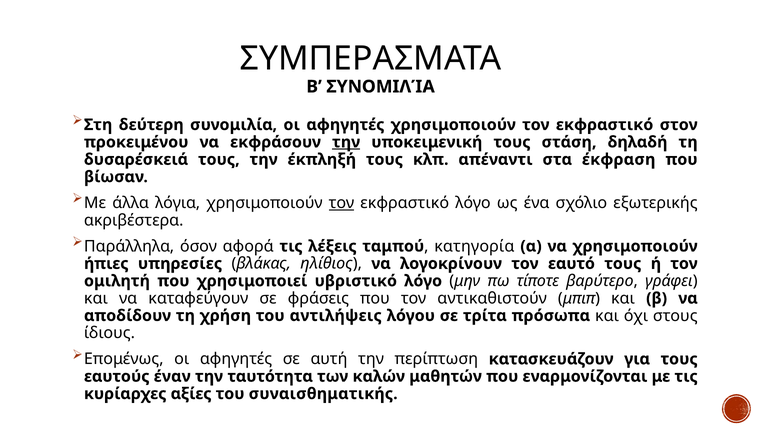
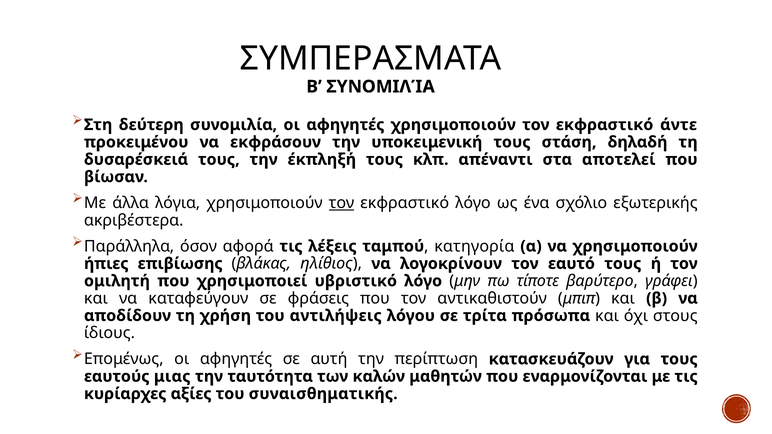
στον: στον -> άντε (679, 125)
την underline: present -> none (346, 142)
έκφραση: έκφραση -> αποτελεί (619, 160)
υπηρεσίες: υπηρεσίες -> επιβίωσης (180, 264)
έναν: έναν -> μιας (172, 377)
